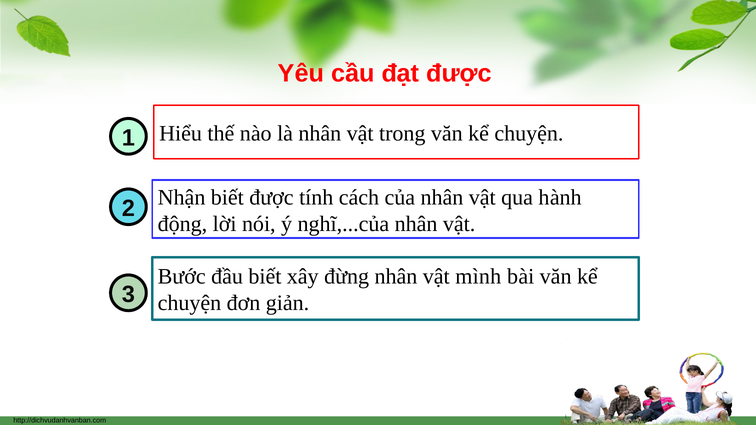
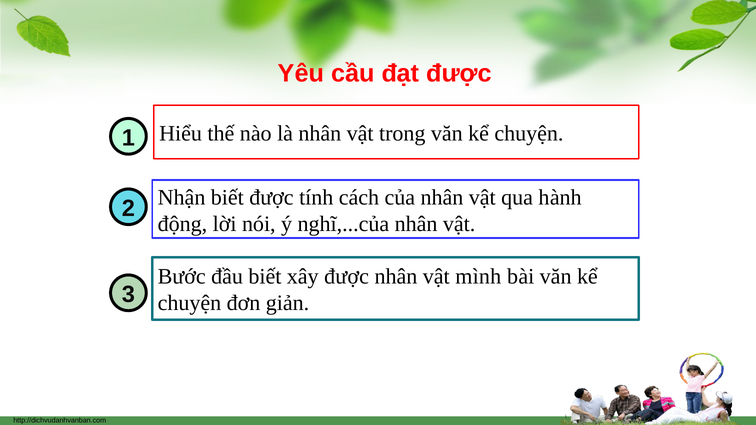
xây đừng: đừng -> được (347, 277)
